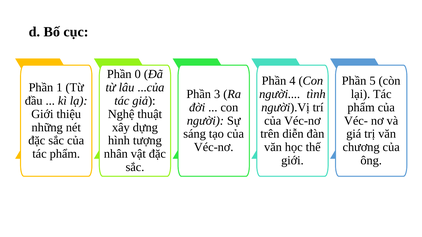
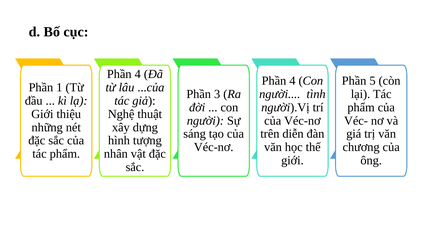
0: 0 -> 4 (138, 74)
